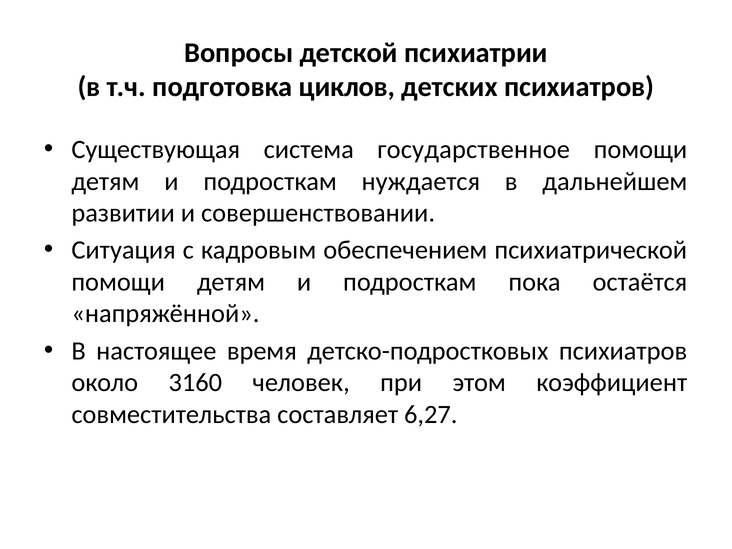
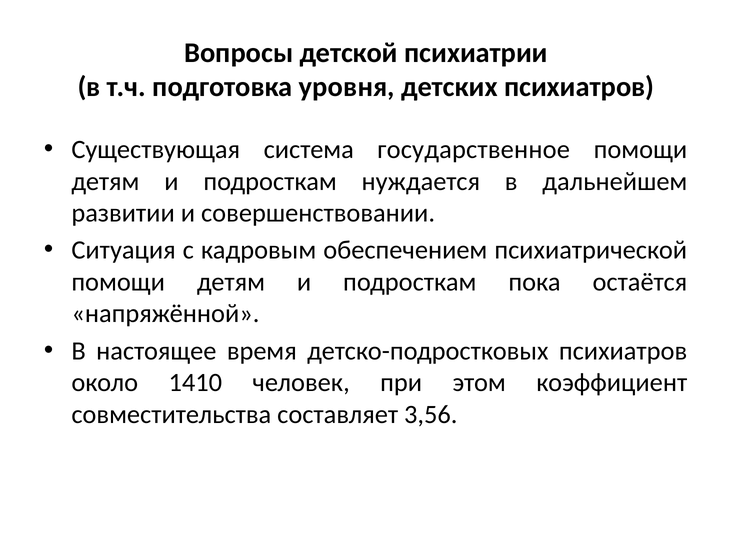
циклов: циклов -> уровня (347, 87)
3160: 3160 -> 1410 (195, 383)
6,27: 6,27 -> 3,56 (431, 414)
